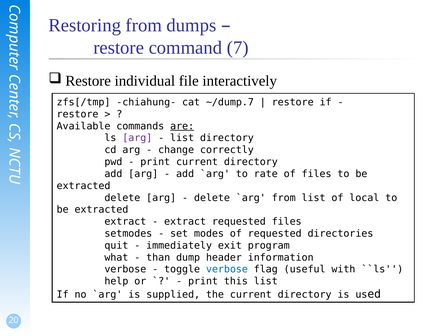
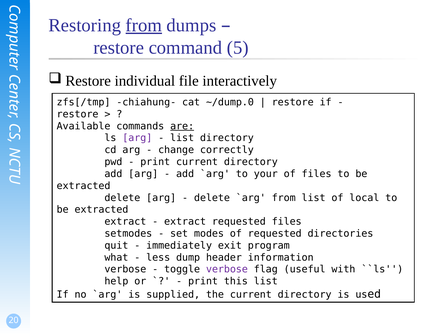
from underline: none -> present (144, 25)
7: 7 -> 5 (238, 48)
~/dump.7: ~/dump.7 -> ~/dump.0 (230, 102)
rate: rate -> your (266, 174)
than: than -> less (158, 257)
verbose colour: blue -> purple (227, 269)
